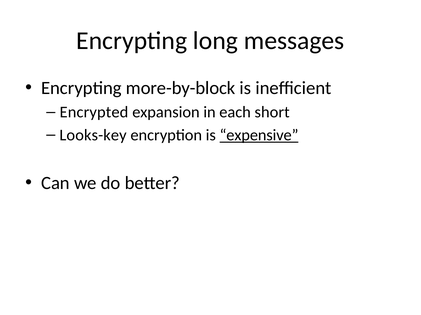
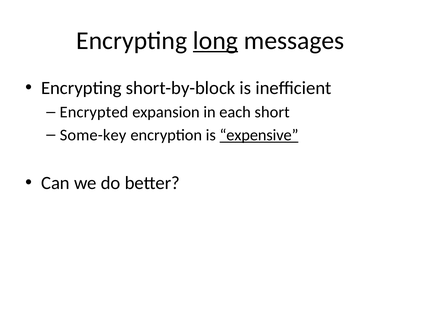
long underline: none -> present (215, 41)
more-by-block: more-by-block -> short-by-block (181, 88)
Looks-key: Looks-key -> Some-key (93, 135)
